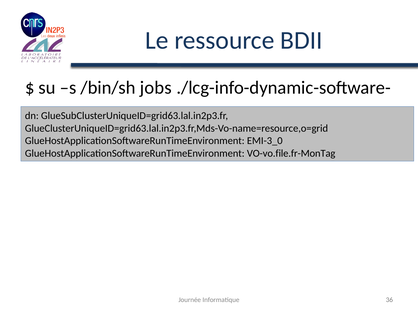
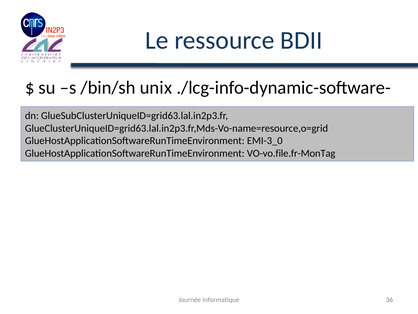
jobs: jobs -> unix (156, 88)
